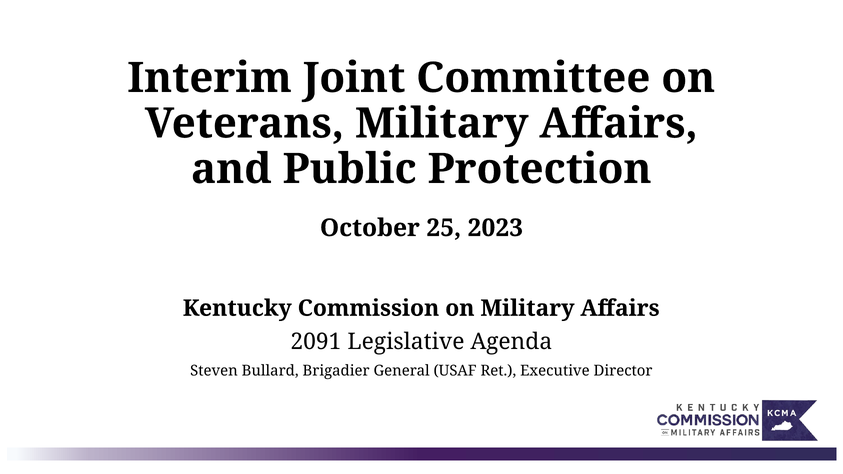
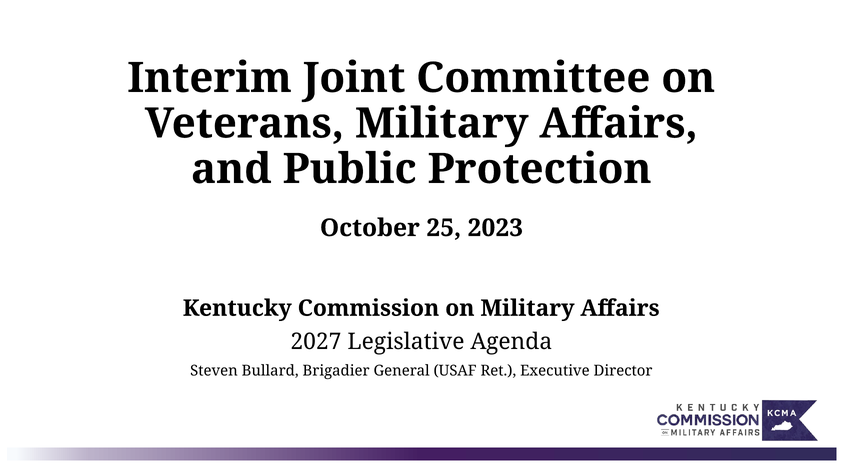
2091: 2091 -> 2027 (316, 342)
